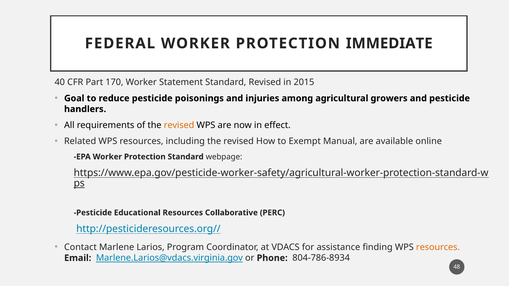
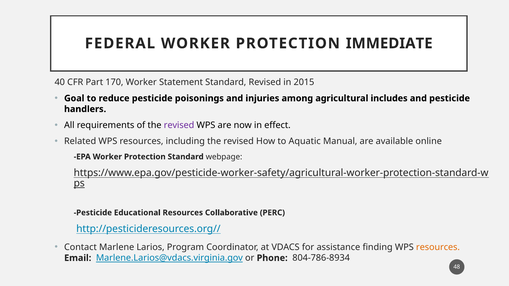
growers: growers -> includes (389, 98)
revised colour: orange -> purple (179, 125)
Exempt: Exempt -> Aquatic (305, 141)
